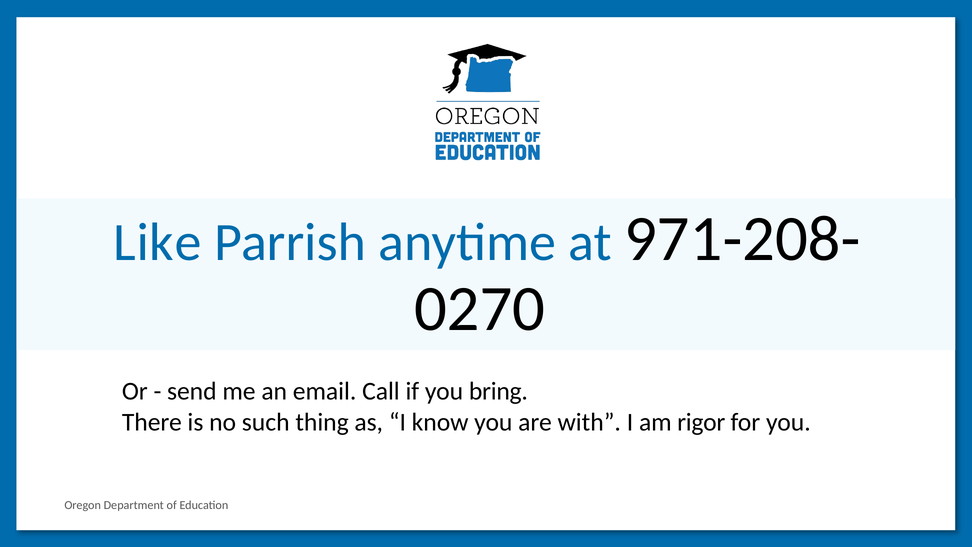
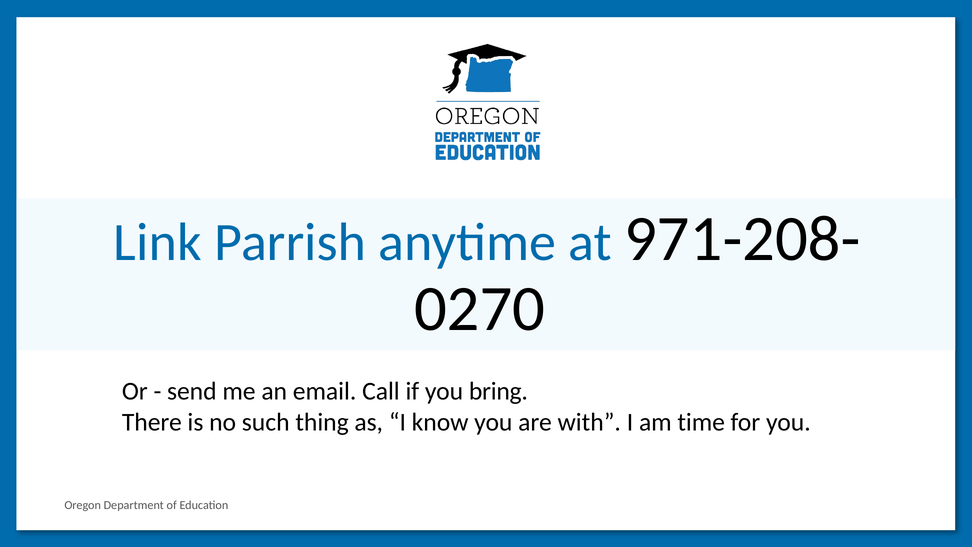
Like: Like -> Link (157, 242)
rigor: rigor -> time (701, 422)
